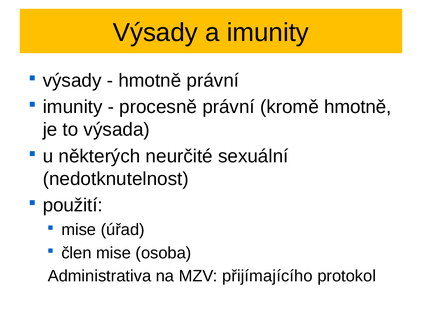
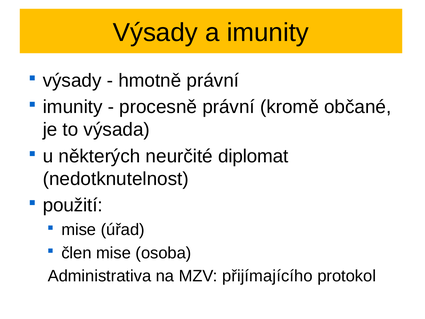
kromě hmotně: hmotně -> občané (358, 107)
sexuální: sexuální -> diplomat (253, 156)
